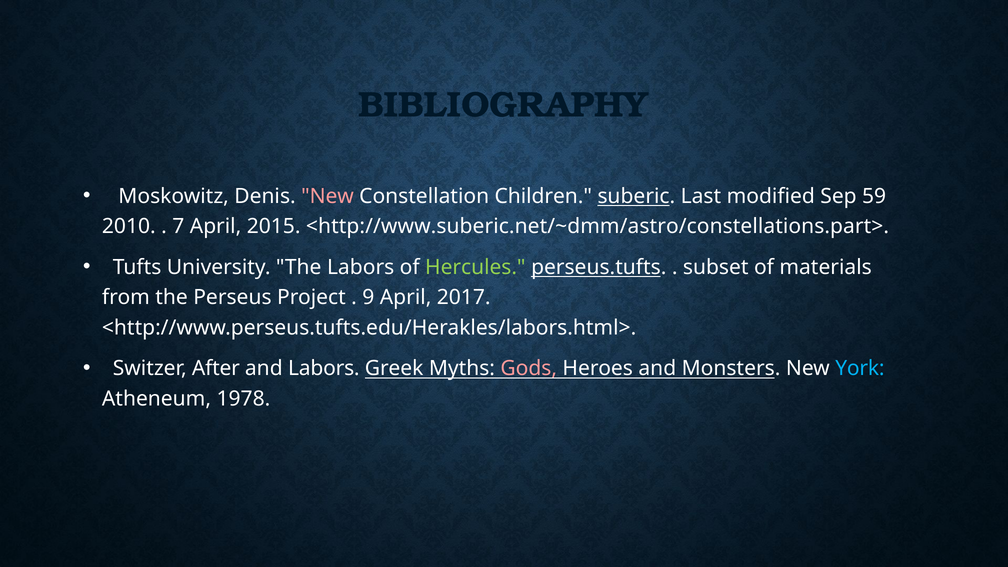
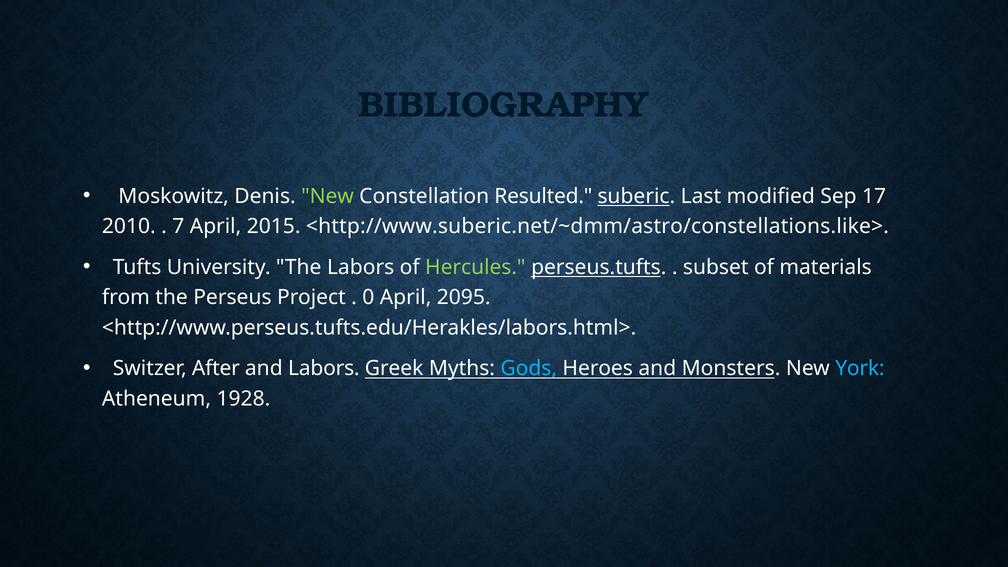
New colour: pink -> light green (328, 196)
Children: Children -> Resulted (543, 196)
59: 59 -> 17 (874, 196)
<http://www.suberic.net/~dmm/astro/constellations.part>: <http://www.suberic.net/~dmm/astro/constellations.part> -> <http://www.suberic.net/~dmm/astro/constellations.like> (597, 226)
9: 9 -> 0 (368, 297)
2017: 2017 -> 2095 (464, 297)
Gods colour: pink -> light blue (529, 368)
1978: 1978 -> 1928 (243, 399)
